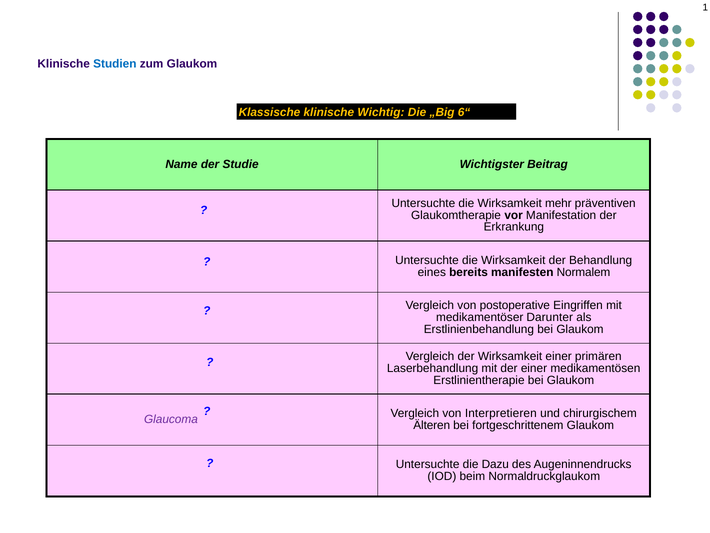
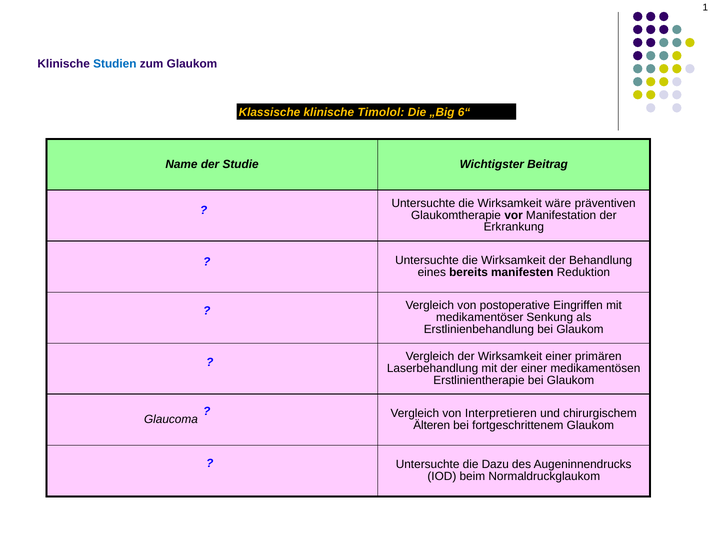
Wichtig: Wichtig -> Timolol (381, 112)
mehr: mehr -> wäre (558, 203)
Normalem: Normalem -> Reduktion (583, 272)
Darunter: Darunter -> Senkung (550, 317)
Glaucoma colour: purple -> black (171, 419)
